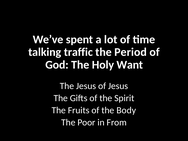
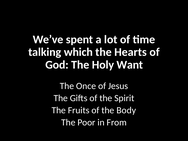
traffic: traffic -> which (78, 52)
Period: Period -> Hearts (131, 52)
The Jesus: Jesus -> Once (86, 86)
